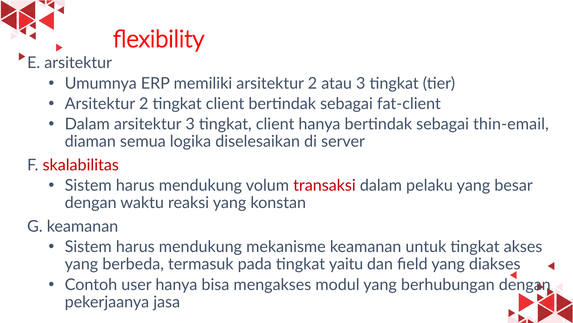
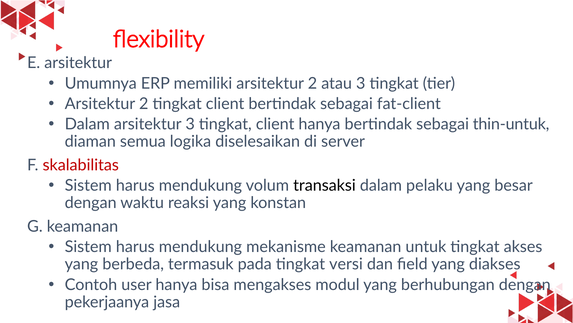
thin-email: thin-email -> thin-untuk (511, 124)
transaksi colour: red -> black (324, 185)
yaitu: yaitu -> versi (346, 264)
